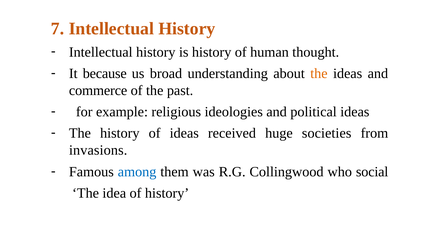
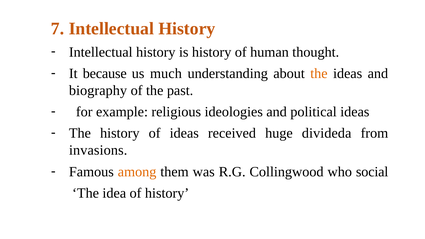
broad: broad -> much (166, 73)
commerce: commerce -> biography (98, 90)
societies: societies -> divideda (327, 133)
among colour: blue -> orange (137, 172)
